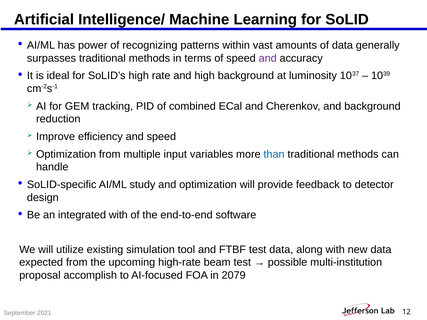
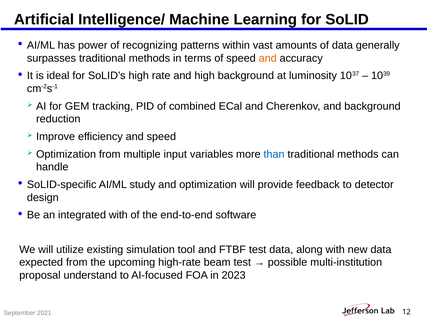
and colour: purple -> orange (268, 58)
accomplish: accomplish -> understand (90, 276)
2079: 2079 -> 2023 (234, 276)
